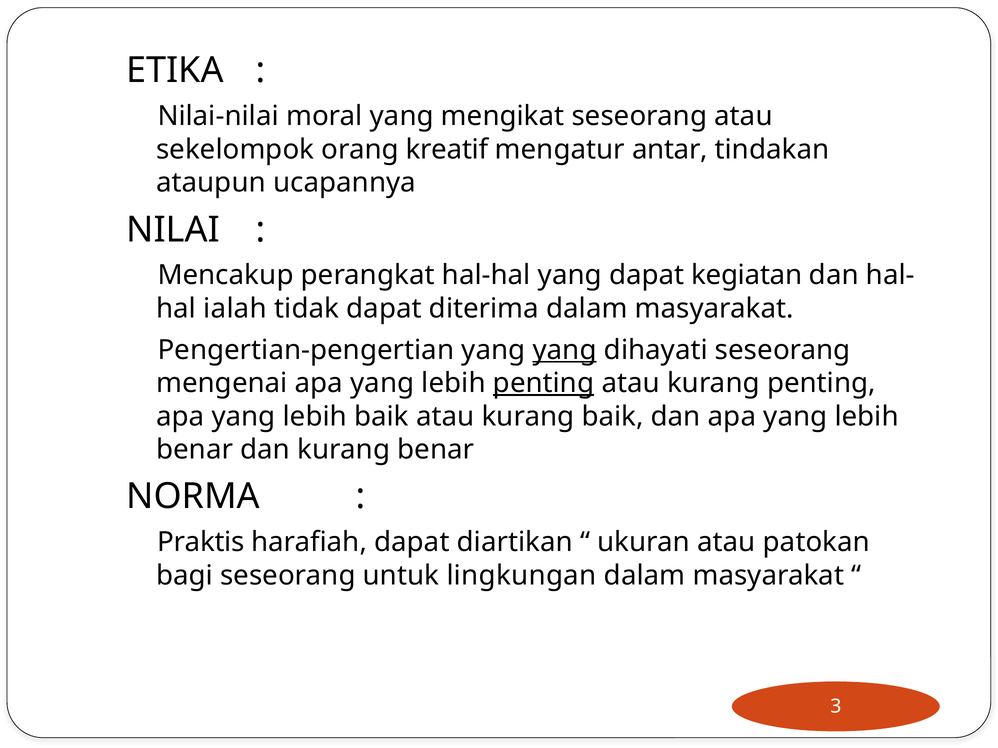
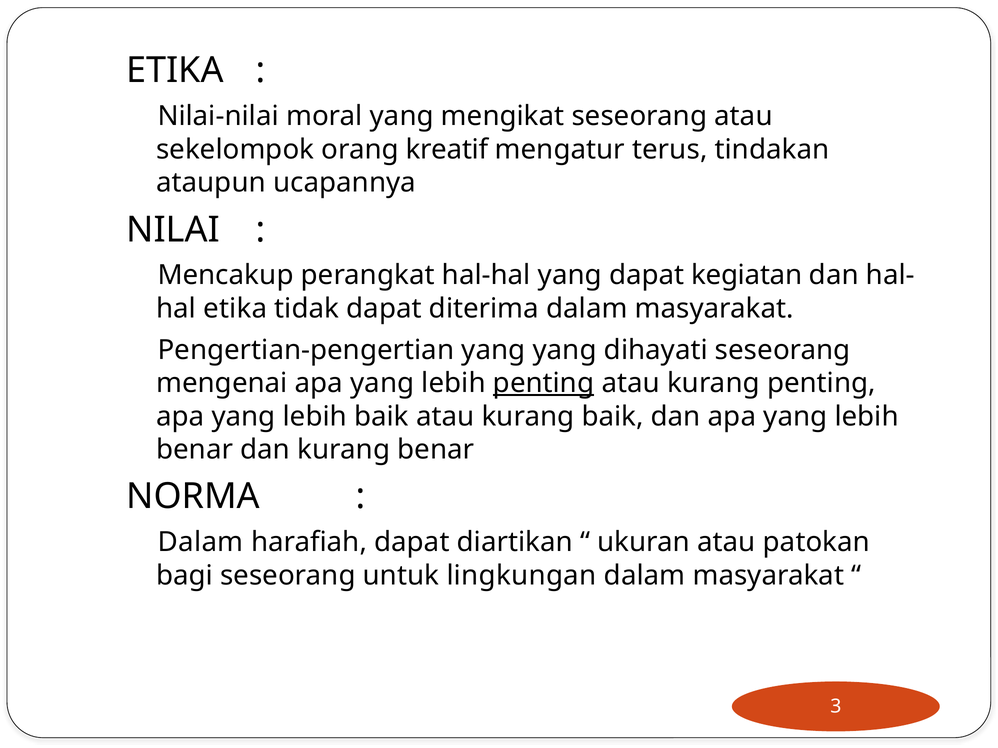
antar: antar -> terus (670, 150)
ialah: ialah -> etika (235, 309)
yang underline: present -> none (565, 350)
Praktis: Praktis -> Dalam (201, 543)
